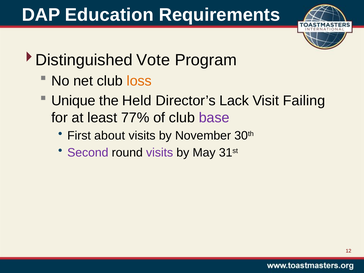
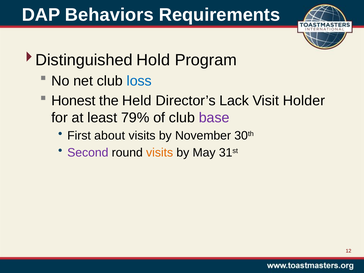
Education: Education -> Behaviors (109, 15)
Vote: Vote -> Hold (153, 60)
loss colour: orange -> blue (139, 81)
Unique: Unique -> Honest (73, 101)
Failing: Failing -> Holder (304, 101)
77%: 77% -> 79% (135, 118)
visits colour: purple -> orange (160, 153)
